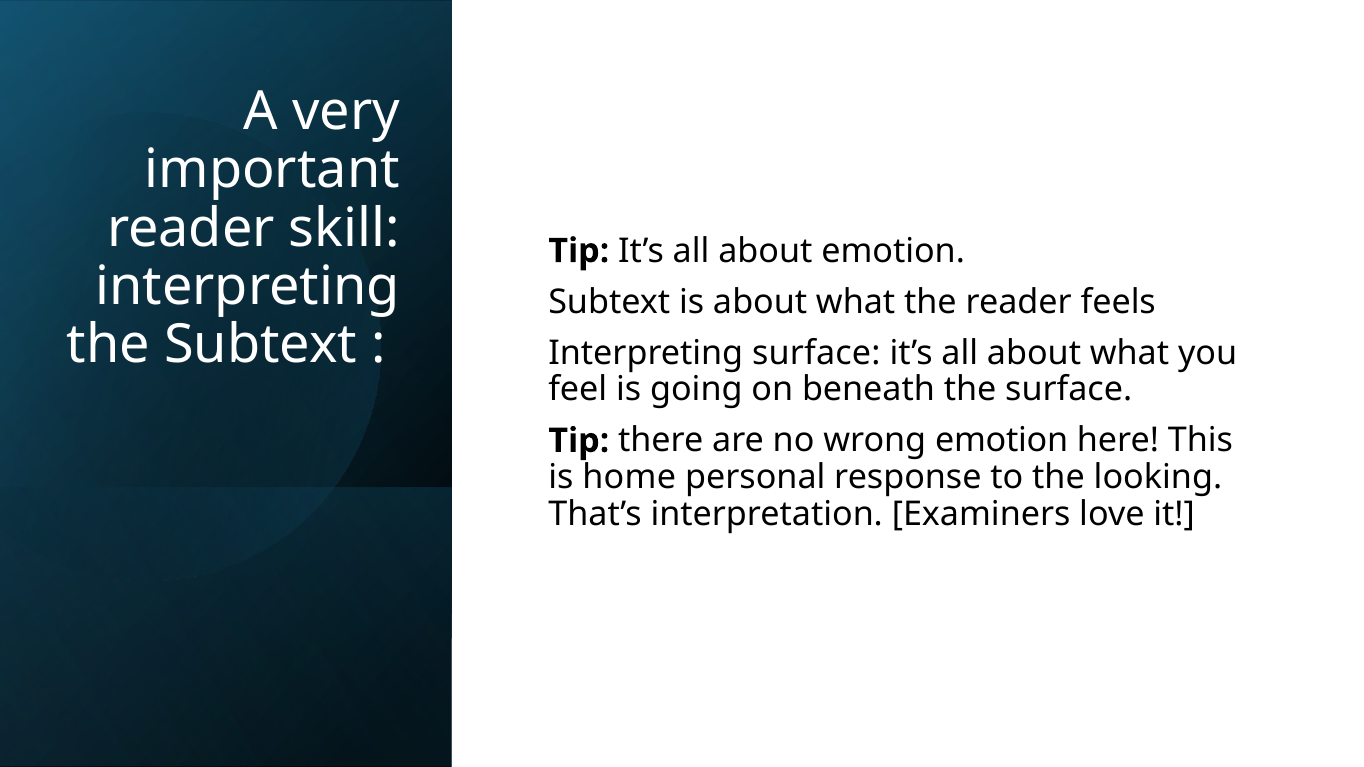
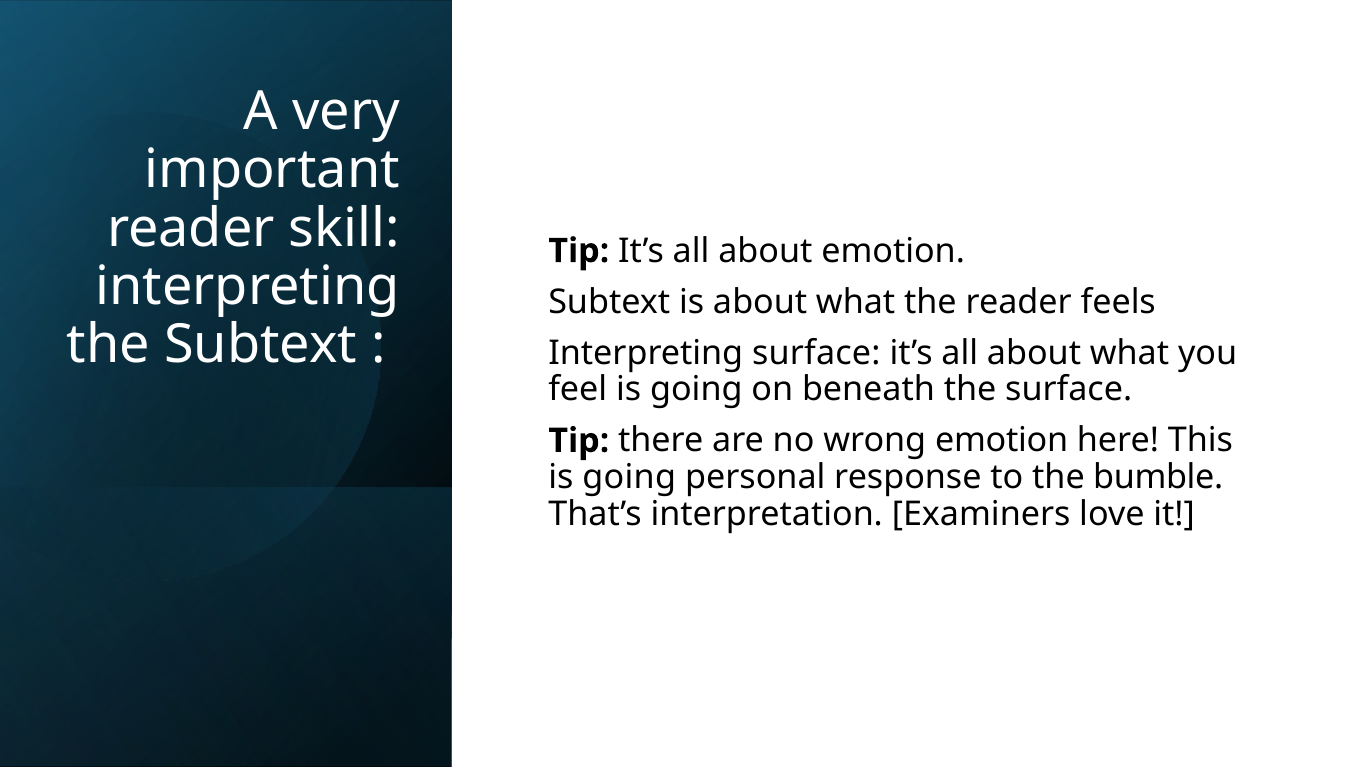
home: home -> going (629, 478)
looking: looking -> bumble (1158, 478)
